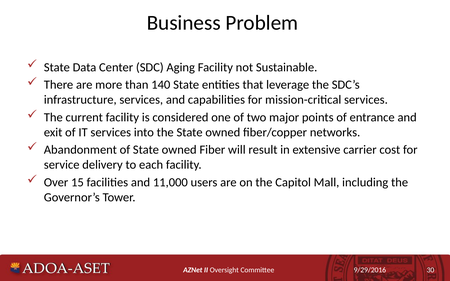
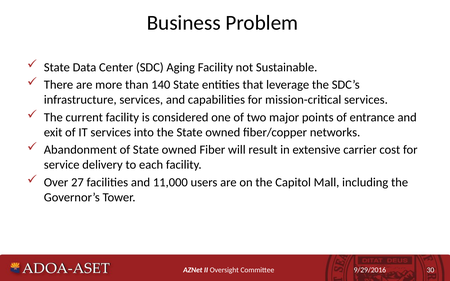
15: 15 -> 27 (77, 182)
